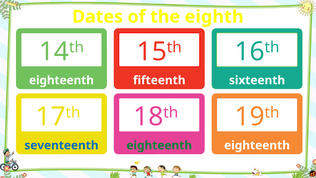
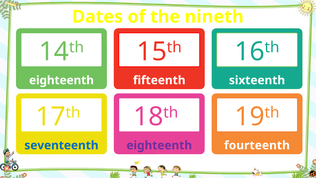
eighth: eighth -> nineth (214, 17)
eighteenth colour: green -> purple (159, 145)
eighteenth: eighteenth -> fourteenth (257, 145)
